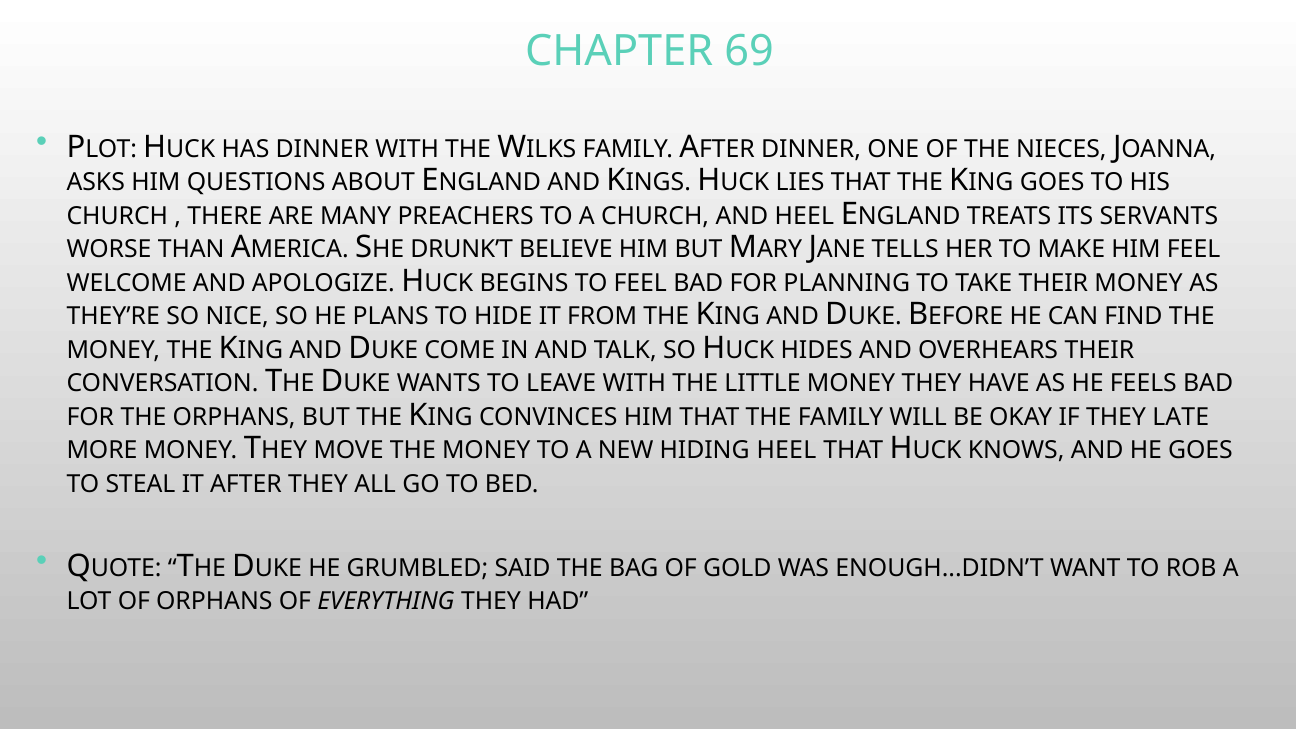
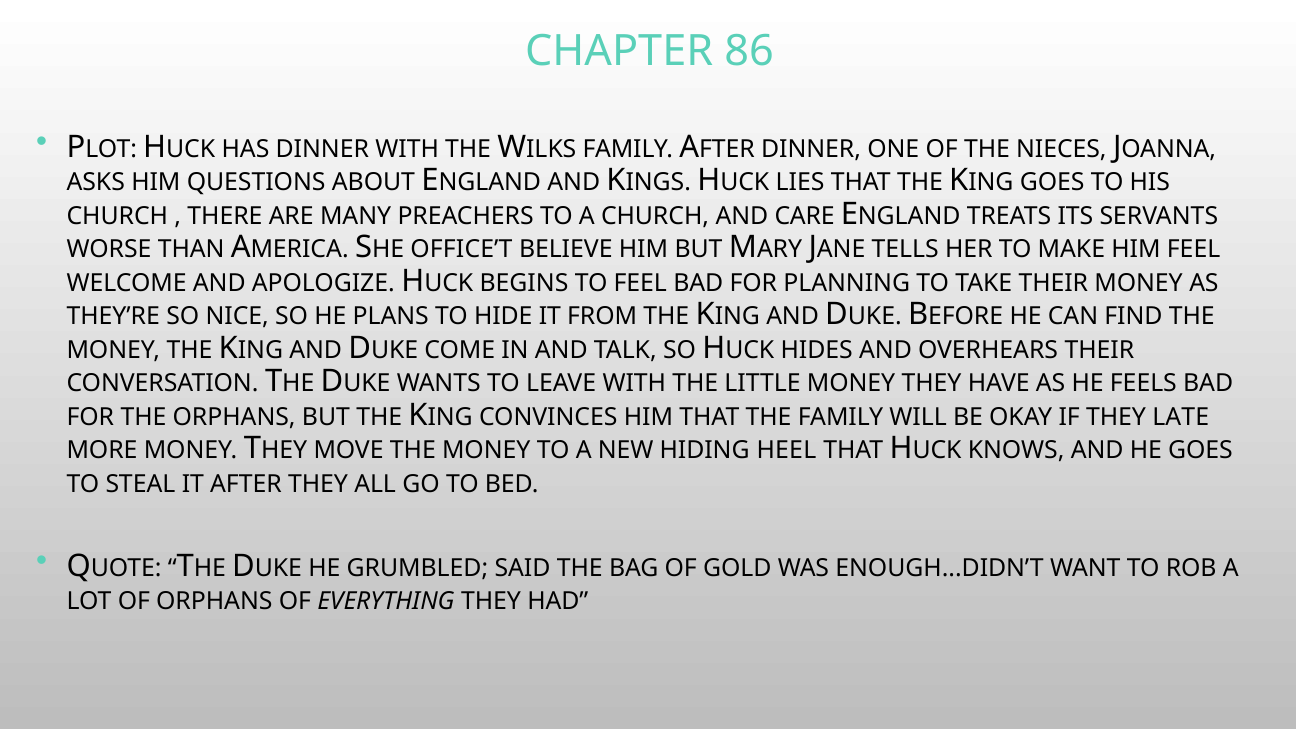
69: 69 -> 86 (749, 52)
AND HEEL: HEEL -> CARE (805, 216)
DRUNK’T: DRUNK’T -> OFFICE’T (461, 250)
